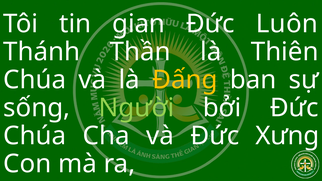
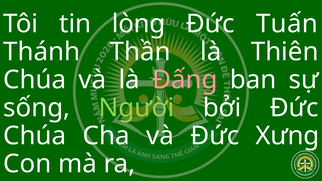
gian: gian -> lòng (139, 24)
Luôn: Luôn -> Tuấn (287, 24)
Đấng colour: yellow -> pink (185, 80)
